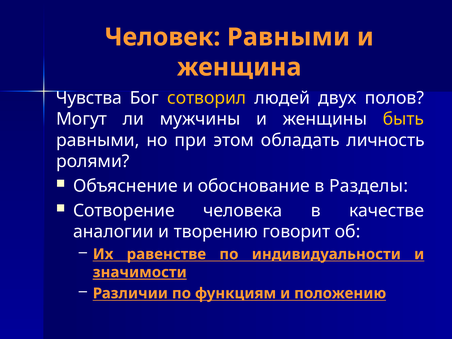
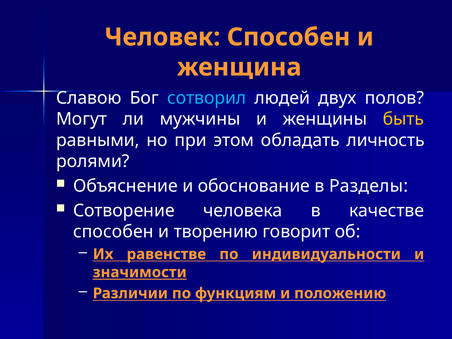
Человек Равными: Равными -> Способен (289, 37)
Чувства: Чувства -> Славою (89, 98)
сотворил colour: yellow -> light blue (207, 98)
аналогии: аналогии -> способен (113, 232)
